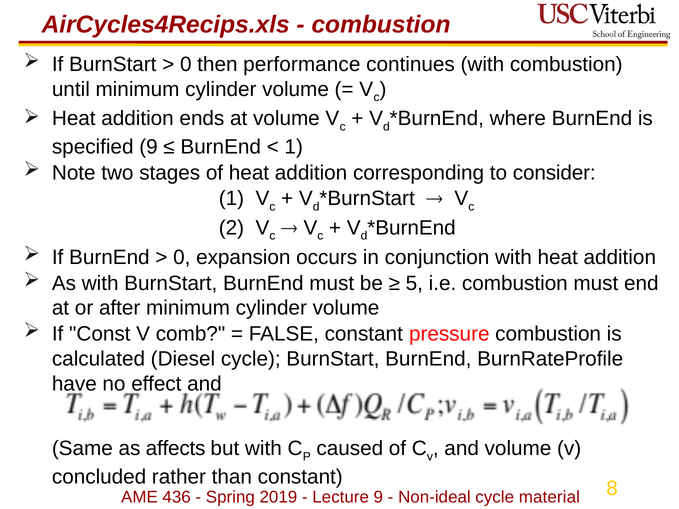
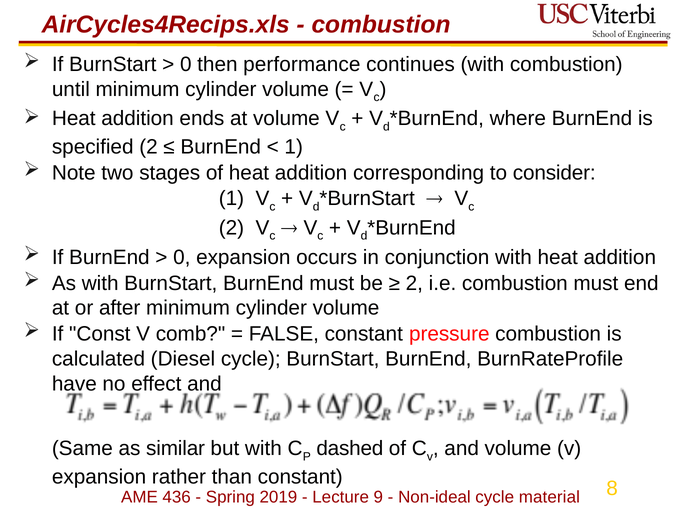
specified 9: 9 -> 2 (148, 147)
5: 5 -> 2 (414, 283)
affects: affects -> similar (176, 449)
caused: caused -> dashed (350, 449)
concluded: concluded -> expansion (99, 477)
